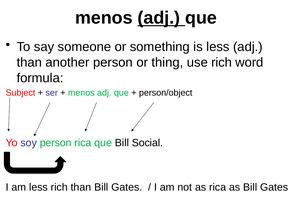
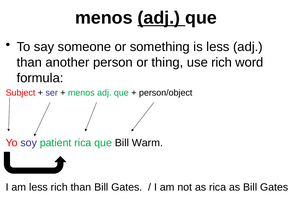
soy person: person -> patient (56, 143)
Social: Social -> Warm (147, 143)
